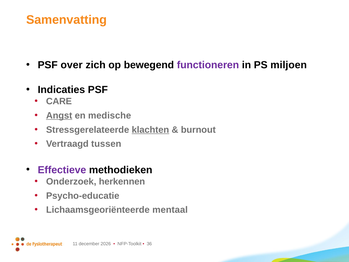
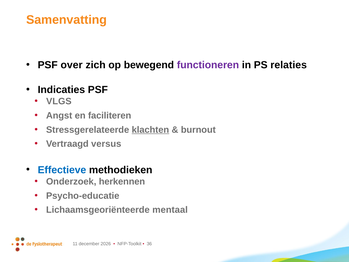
miljoen: miljoen -> relaties (289, 65)
CARE: CARE -> VLGS (59, 101)
Angst underline: present -> none (59, 115)
medische: medische -> faciliteren (110, 115)
tussen: tussen -> versus (106, 144)
Effectieve colour: purple -> blue (62, 170)
